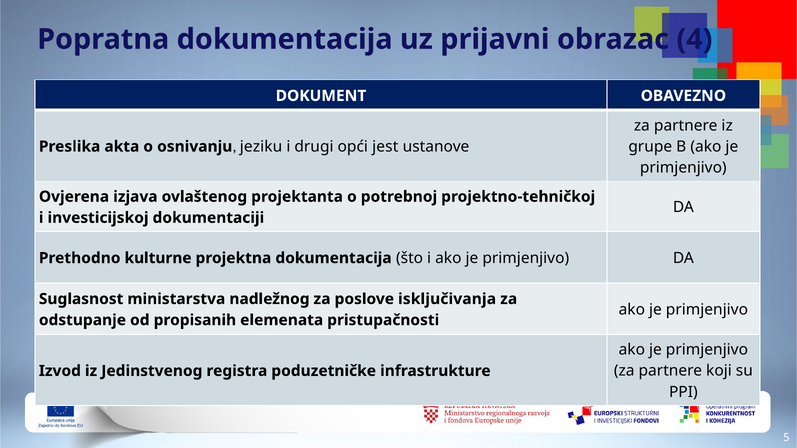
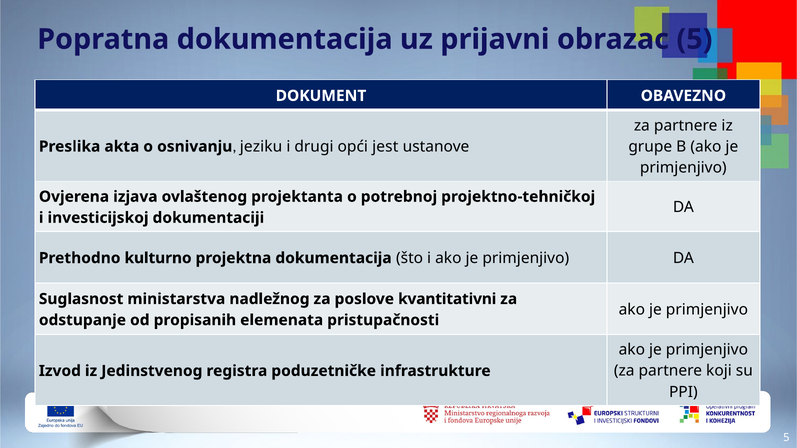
obrazac 4: 4 -> 5 (694, 39)
kulturne: kulturne -> kulturno (158, 258)
isključivanja: isključivanja -> kvantitativni (447, 299)
